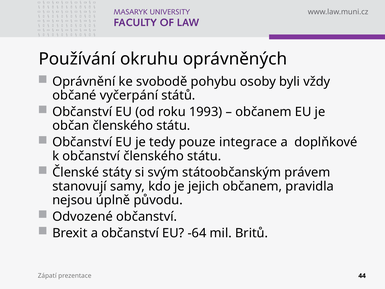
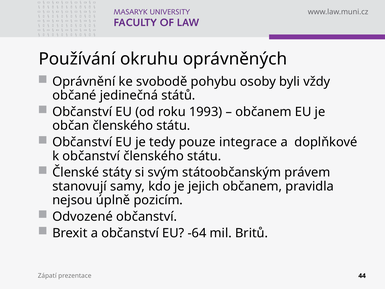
vyčerpání: vyčerpání -> jedinečná (129, 95)
původu: původu -> pozicím (158, 200)
